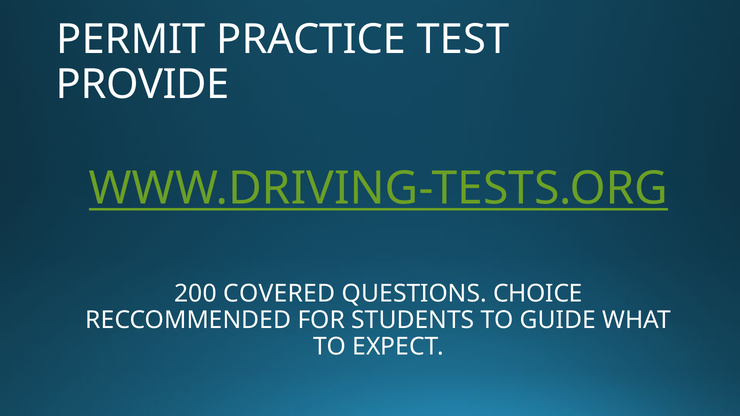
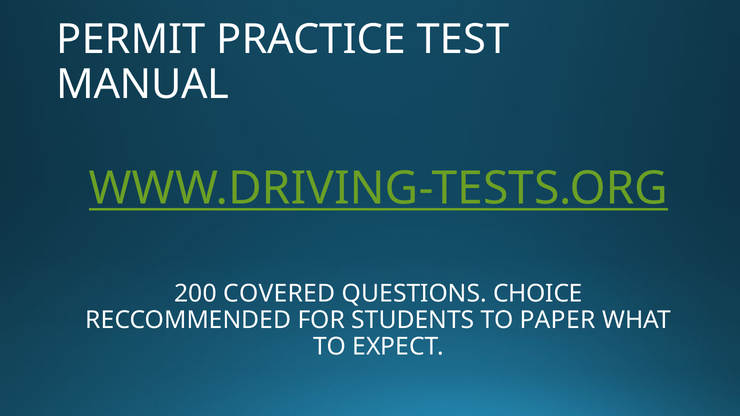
PROVIDE: PROVIDE -> MANUAL (143, 85)
GUIDE: GUIDE -> PAPER (558, 320)
